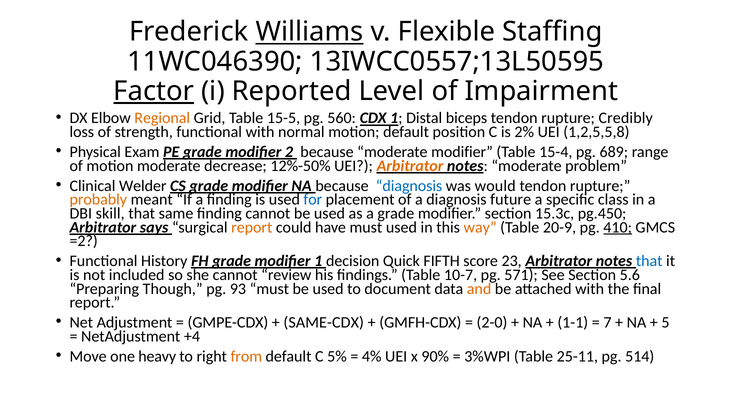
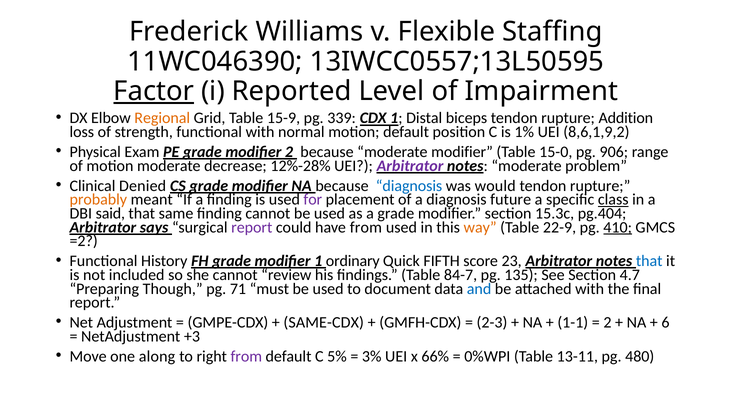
Williams underline: present -> none (310, 32)
15-5: 15-5 -> 15-9 (284, 118)
560: 560 -> 339 (342, 118)
Credibly: Credibly -> Addition (626, 118)
2%: 2% -> 1% (524, 132)
1,2,5,5,8: 1,2,5,5,8 -> 8,6,1,9,2 (596, 132)
15-4: 15-4 -> 15-0 (556, 152)
689: 689 -> 906 (614, 152)
12%-50%: 12%-50% -> 12%-28% (301, 166)
Arbitrator colour: orange -> purple (410, 166)
Welder: Welder -> Denied (143, 186)
for colour: blue -> purple (313, 199)
class underline: none -> present (613, 199)
skill: skill -> said (110, 213)
pg.450: pg.450 -> pg.404 (602, 213)
report colour: orange -> purple (252, 227)
have must: must -> from (366, 227)
20-9: 20-9 -> 22-9 (560, 227)
decision: decision -> ordinary (353, 261)
10-7: 10-7 -> 84-7 (461, 275)
571: 571 -> 135 (521, 275)
5.6: 5.6 -> 4.7 (630, 275)
93: 93 -> 71 (238, 289)
and colour: orange -> blue (479, 289)
2-0: 2-0 -> 2-3 (492, 322)
7: 7 -> 2 (607, 322)
5: 5 -> 6 (666, 322)
+4: +4 -> +3 (192, 336)
heavy: heavy -> along (157, 356)
from colour: orange -> purple (246, 356)
4%: 4% -> 3% (372, 356)
90%: 90% -> 66% (435, 356)
3%WPI: 3%WPI -> 0%WPI (487, 356)
25-11: 25-11 -> 13-11 (577, 356)
514: 514 -> 480 (640, 356)
